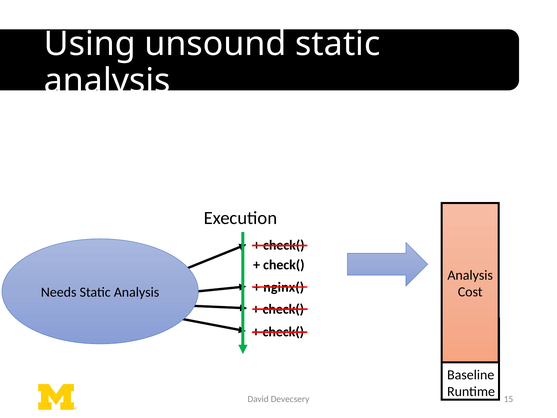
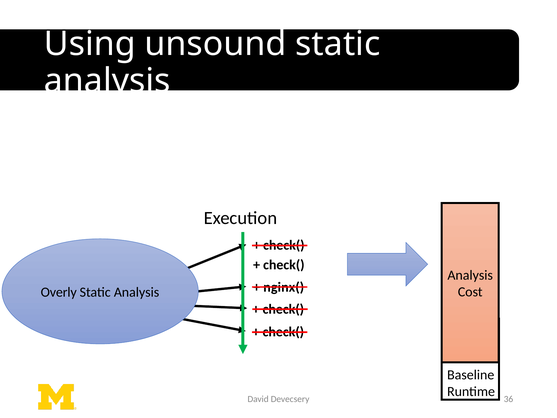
Needs: Needs -> Overly (59, 292)
15: 15 -> 36 (508, 399)
